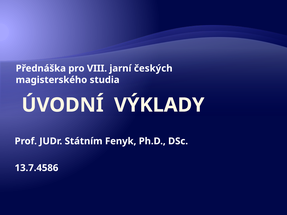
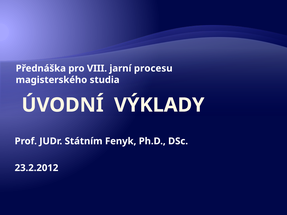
českých: českých -> procesu (153, 68)
13.7.4586: 13.7.4586 -> 23.2.2012 (36, 168)
